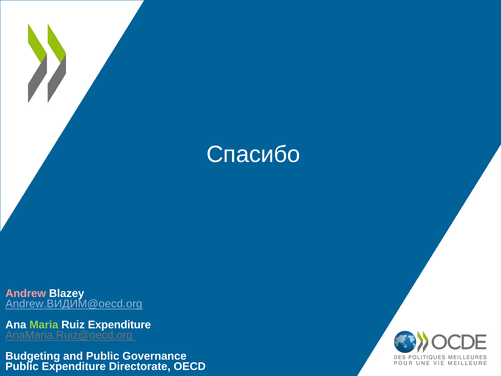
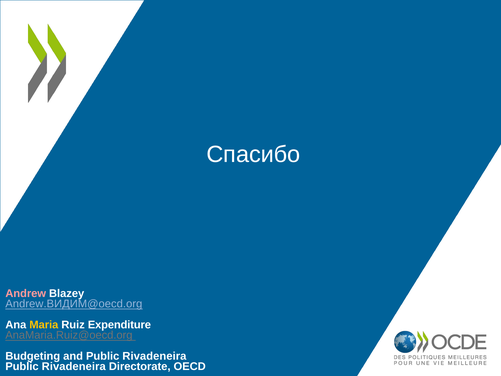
Maria colour: light green -> yellow (44, 325)
and Public Governance: Governance -> Rivadeneira (154, 356)
Expenditure: Expenditure -> Rivadeneira (74, 366)
